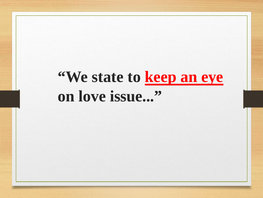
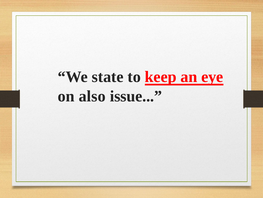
love: love -> also (92, 96)
